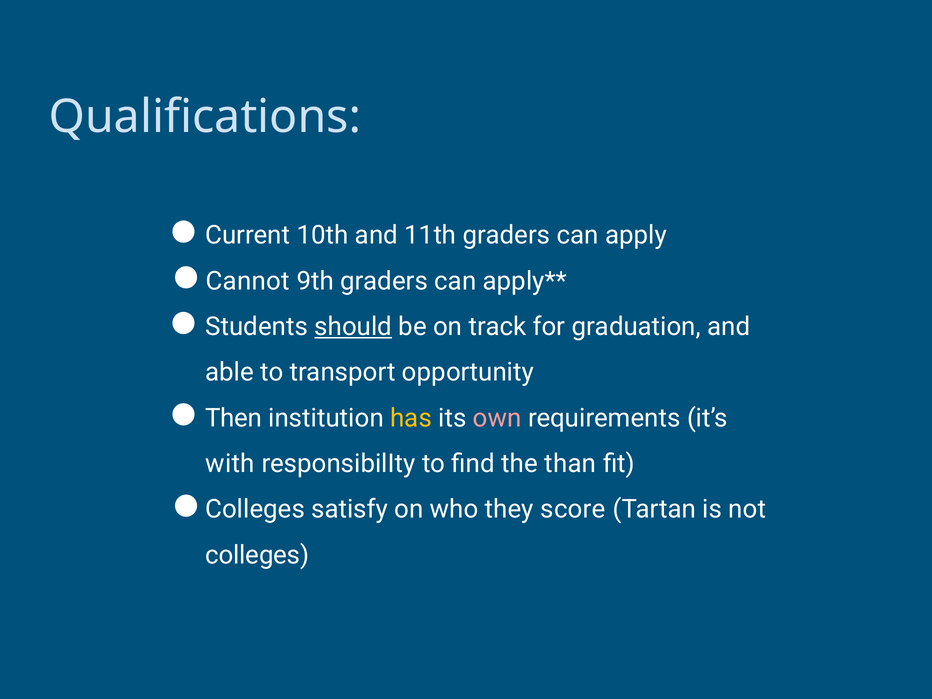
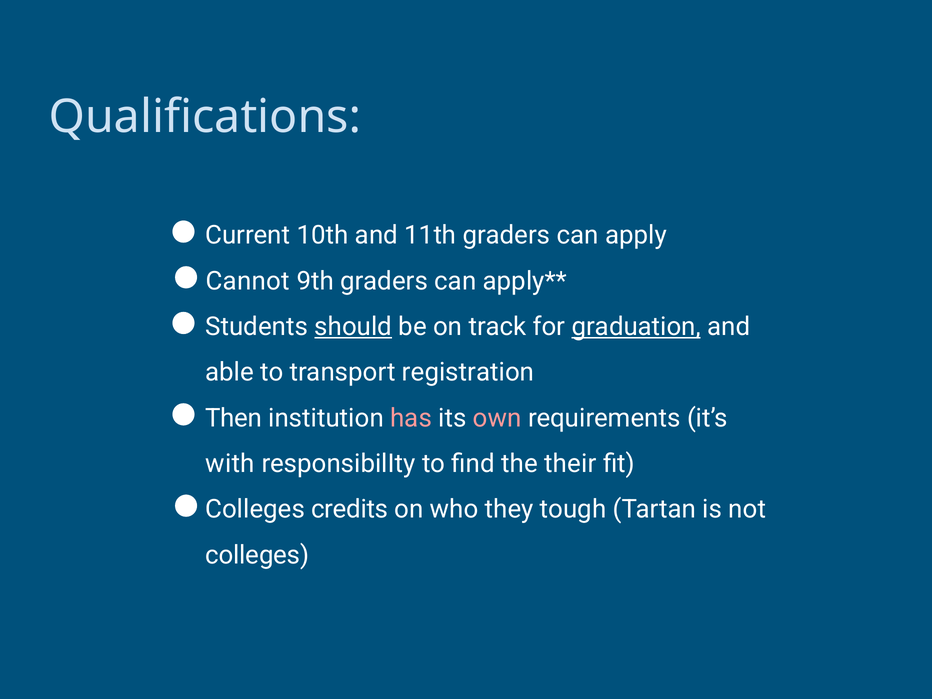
graduation underline: none -> present (636, 327)
opportunity: opportunity -> registration (468, 372)
has colour: yellow -> pink (411, 418)
than: than -> their (570, 464)
satisfy: satisfy -> credits (350, 509)
score: score -> tough (573, 509)
